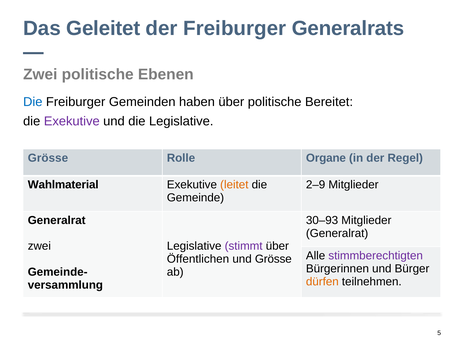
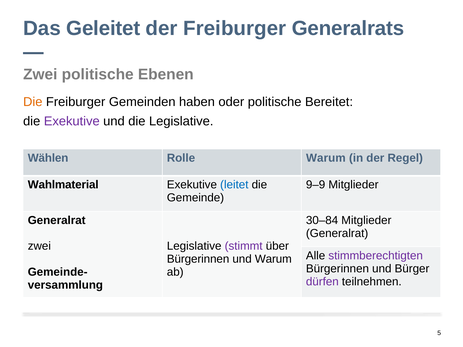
Die colour: blue -> orange (33, 102)
haben über: über -> oder (231, 102)
Grösse: Grösse -> Wählen (48, 158)
Rolle Organe: Organe -> Warum (326, 158)
leitet colour: orange -> blue (234, 185)
2–9: 2–9 -> 9–9 (316, 185)
30–93: 30–93 -> 30–84 (322, 220)
Öffentlichen: Öffentlichen -> Bürgerinnen (198, 259)
und Grösse: Grösse -> Warum (273, 259)
dürfen colour: orange -> purple (322, 282)
